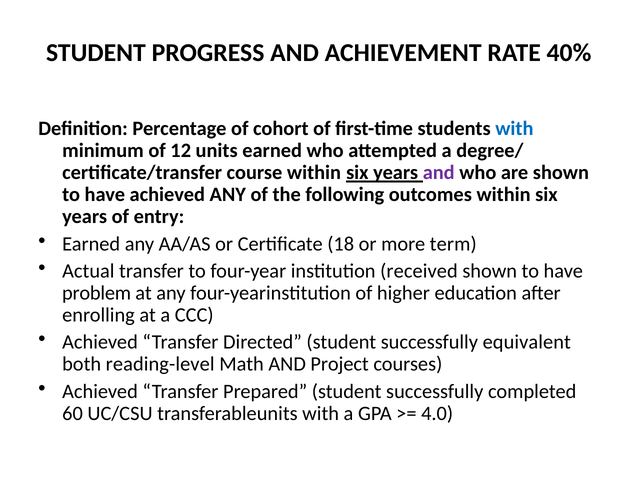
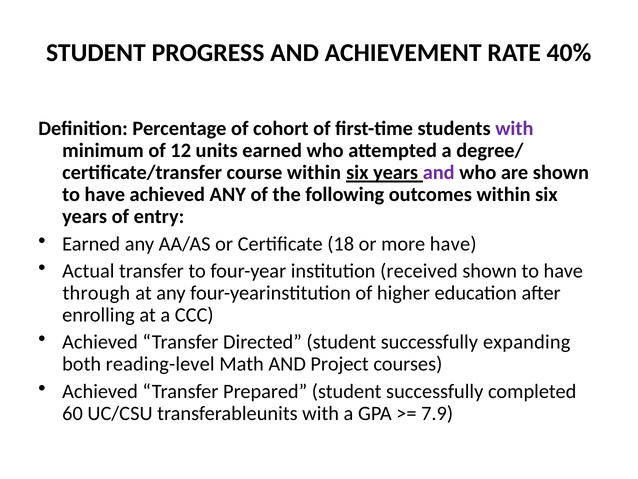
with colour: blue -> purple (514, 128)
more term: term -> have (453, 244)
problem: problem -> through (96, 293)
equivalent: equivalent -> expanding (527, 342)
4.0: 4.0 -> 7.9 (437, 413)
